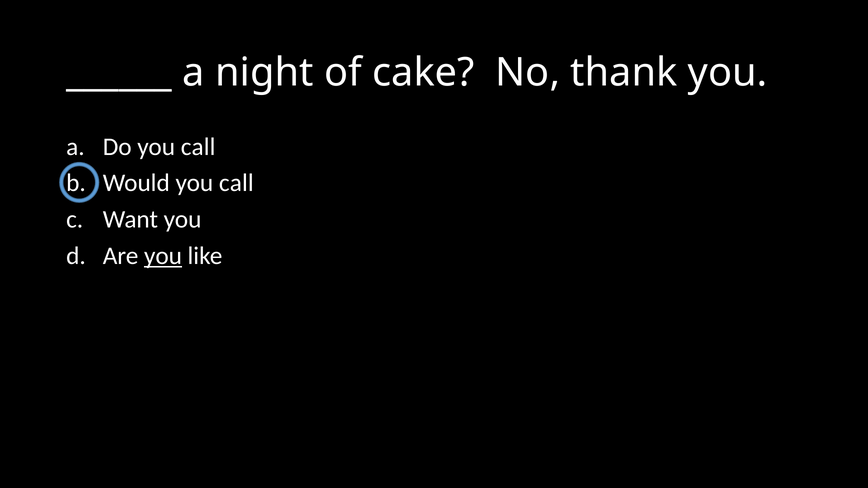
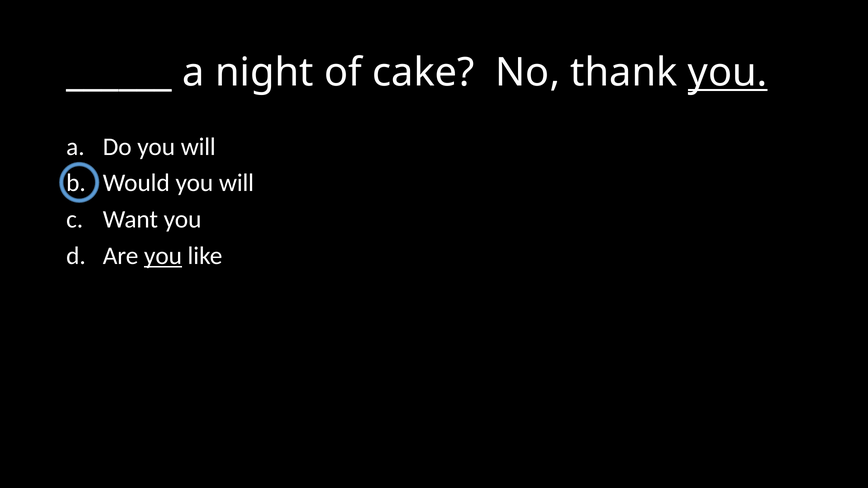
you underline: none -> present (728, 73)
Do you call: call -> will (198, 147)
Would you call: call -> will (236, 183)
